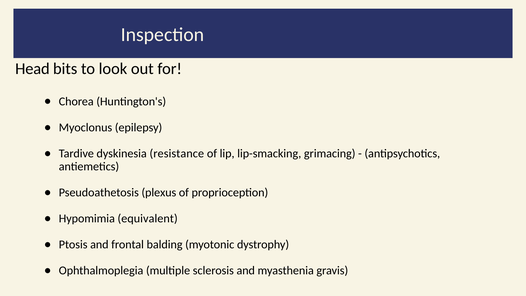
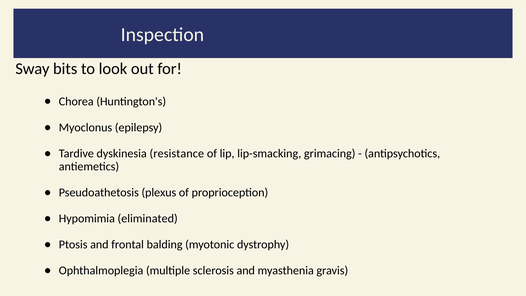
Head: Head -> Sway (32, 69)
equivalent: equivalent -> eliminated (148, 219)
